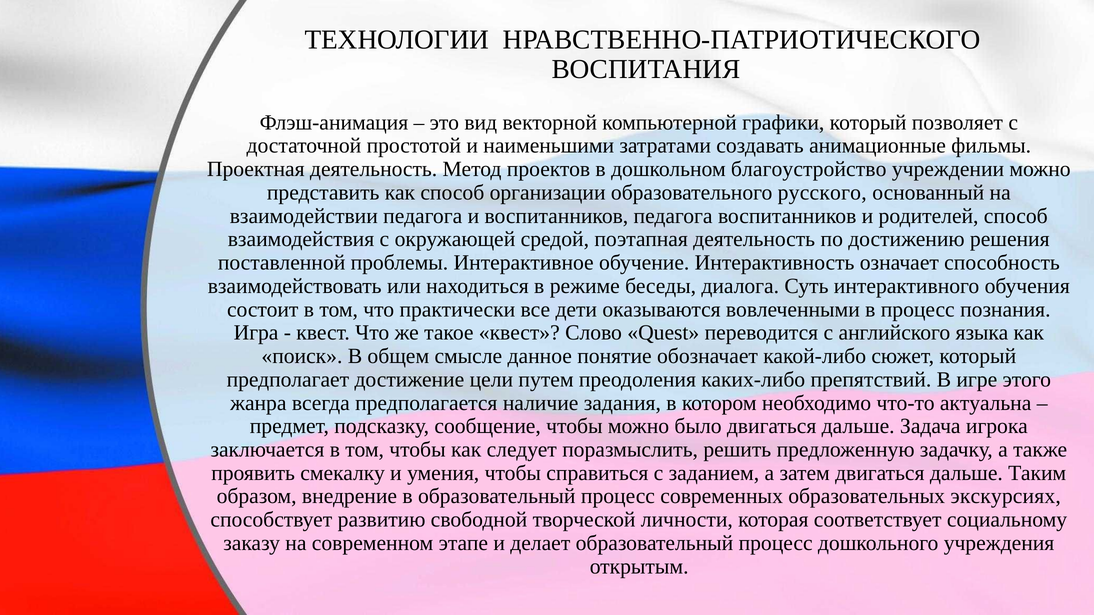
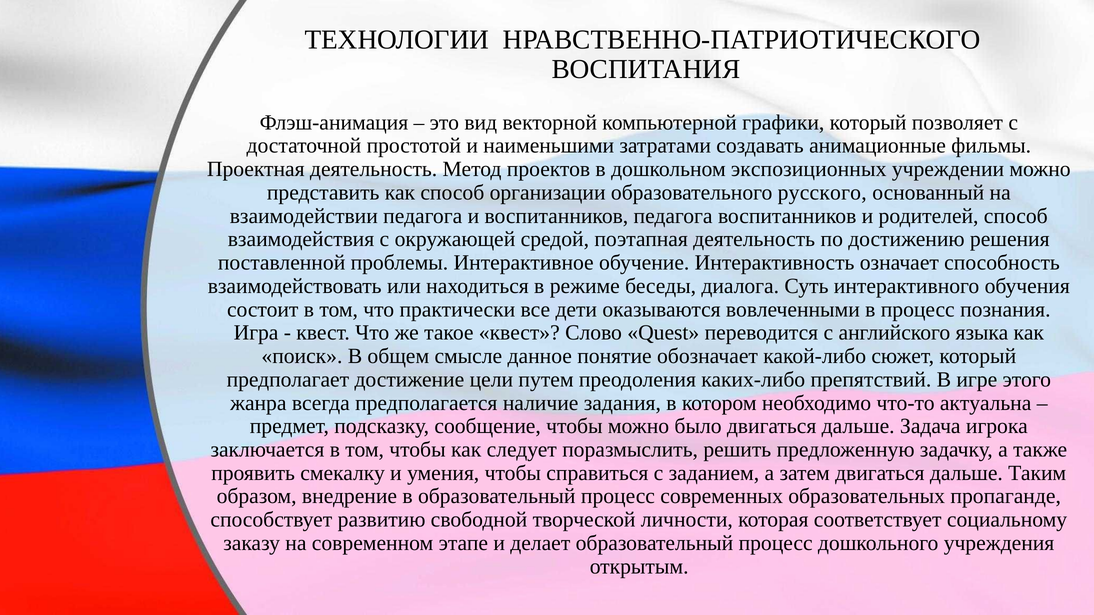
благоустройство: благоустройство -> экспозиционных (809, 169)
экскурсиях: экскурсиях -> пропаганде (1006, 497)
